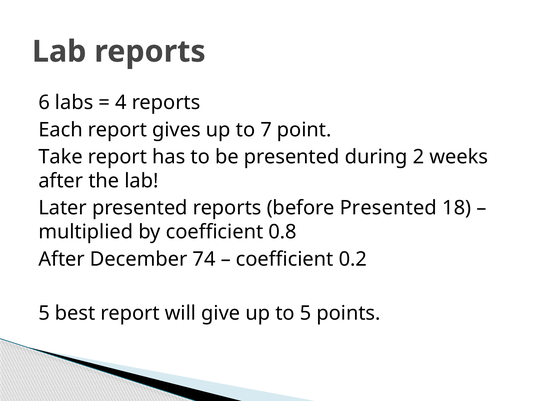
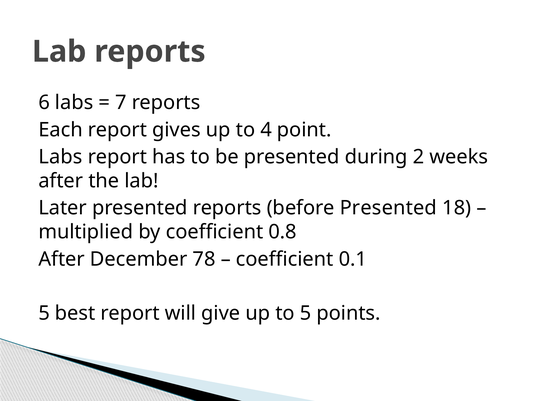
4: 4 -> 7 (121, 103)
7: 7 -> 4 (266, 130)
Take: Take -> Labs (60, 157)
74: 74 -> 78 (204, 259)
0.2: 0.2 -> 0.1 (353, 259)
